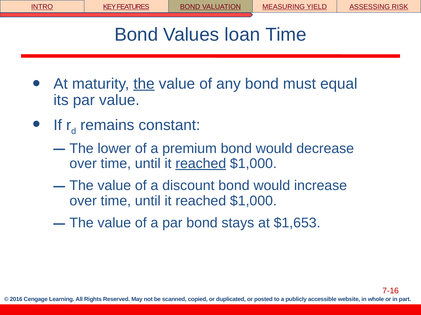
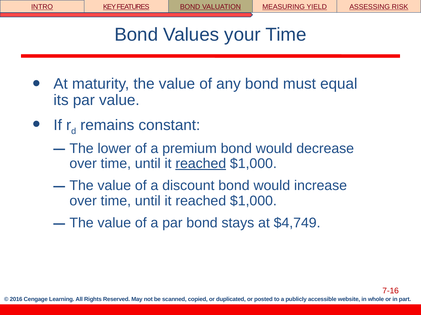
loan: loan -> your (243, 35)
the underline: present -> none (144, 84)
$1,653: $1,653 -> $4,749 (297, 223)
